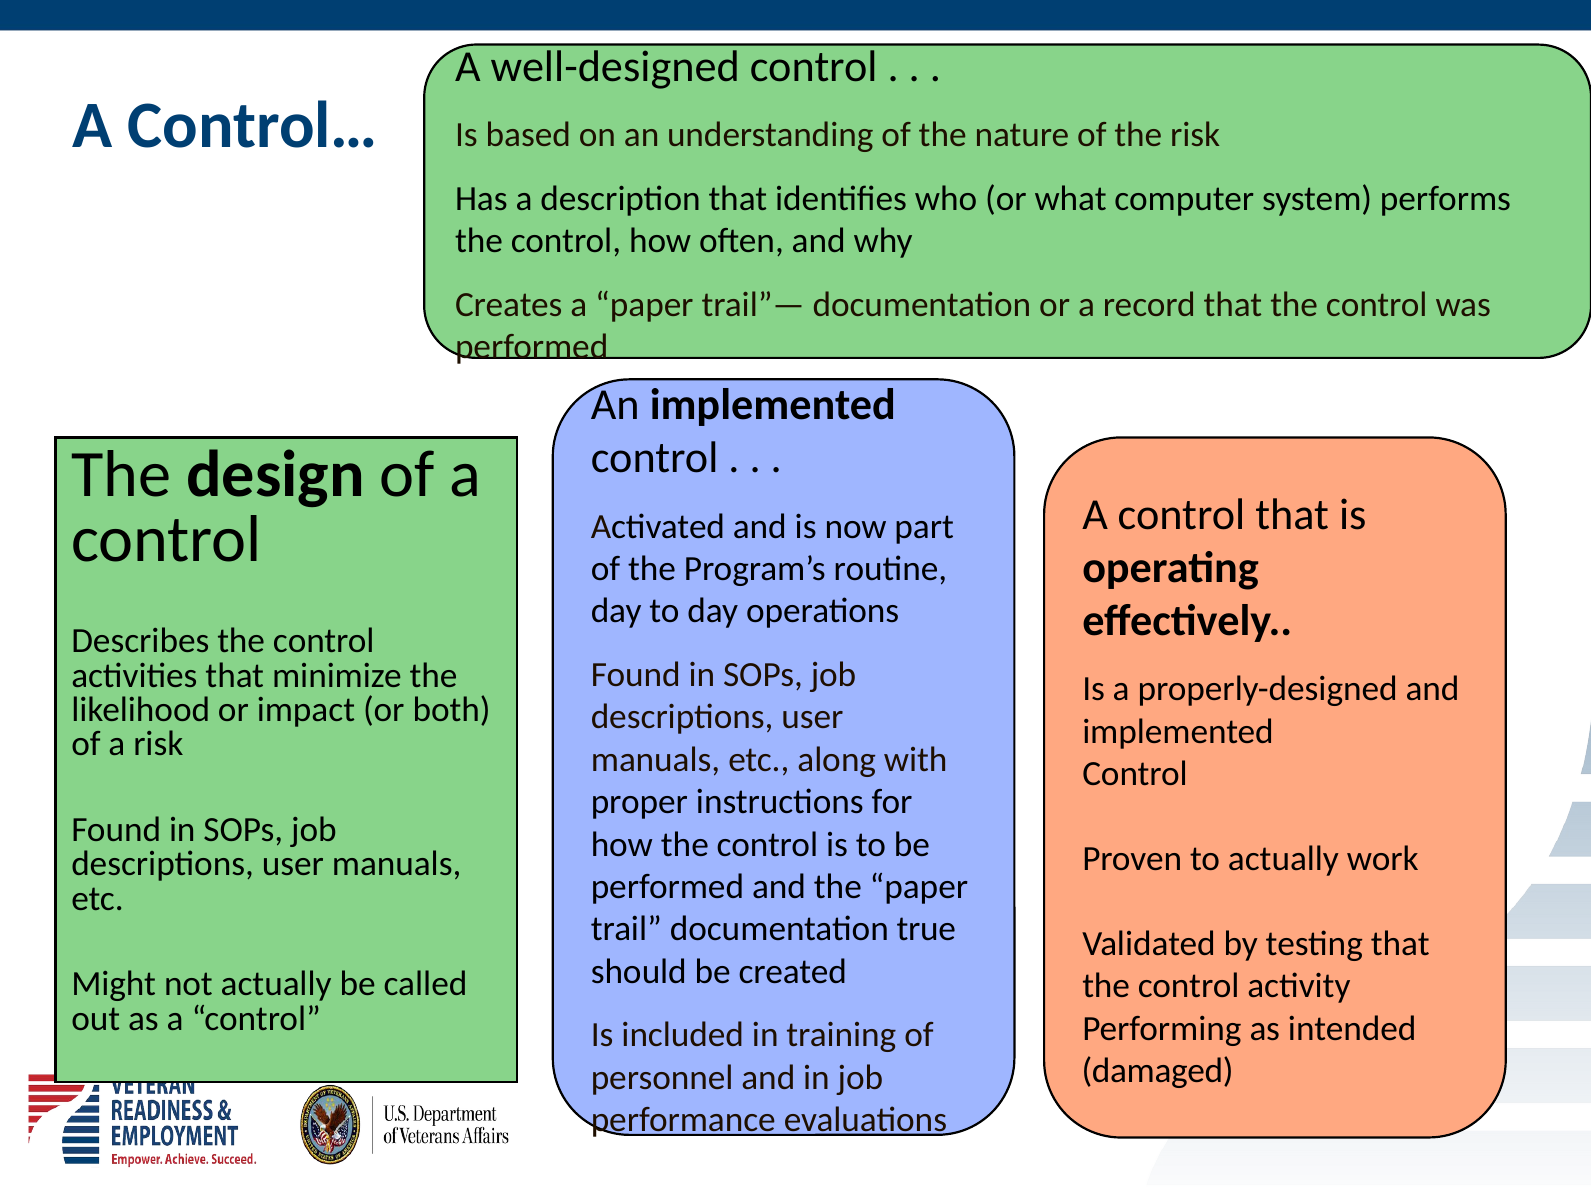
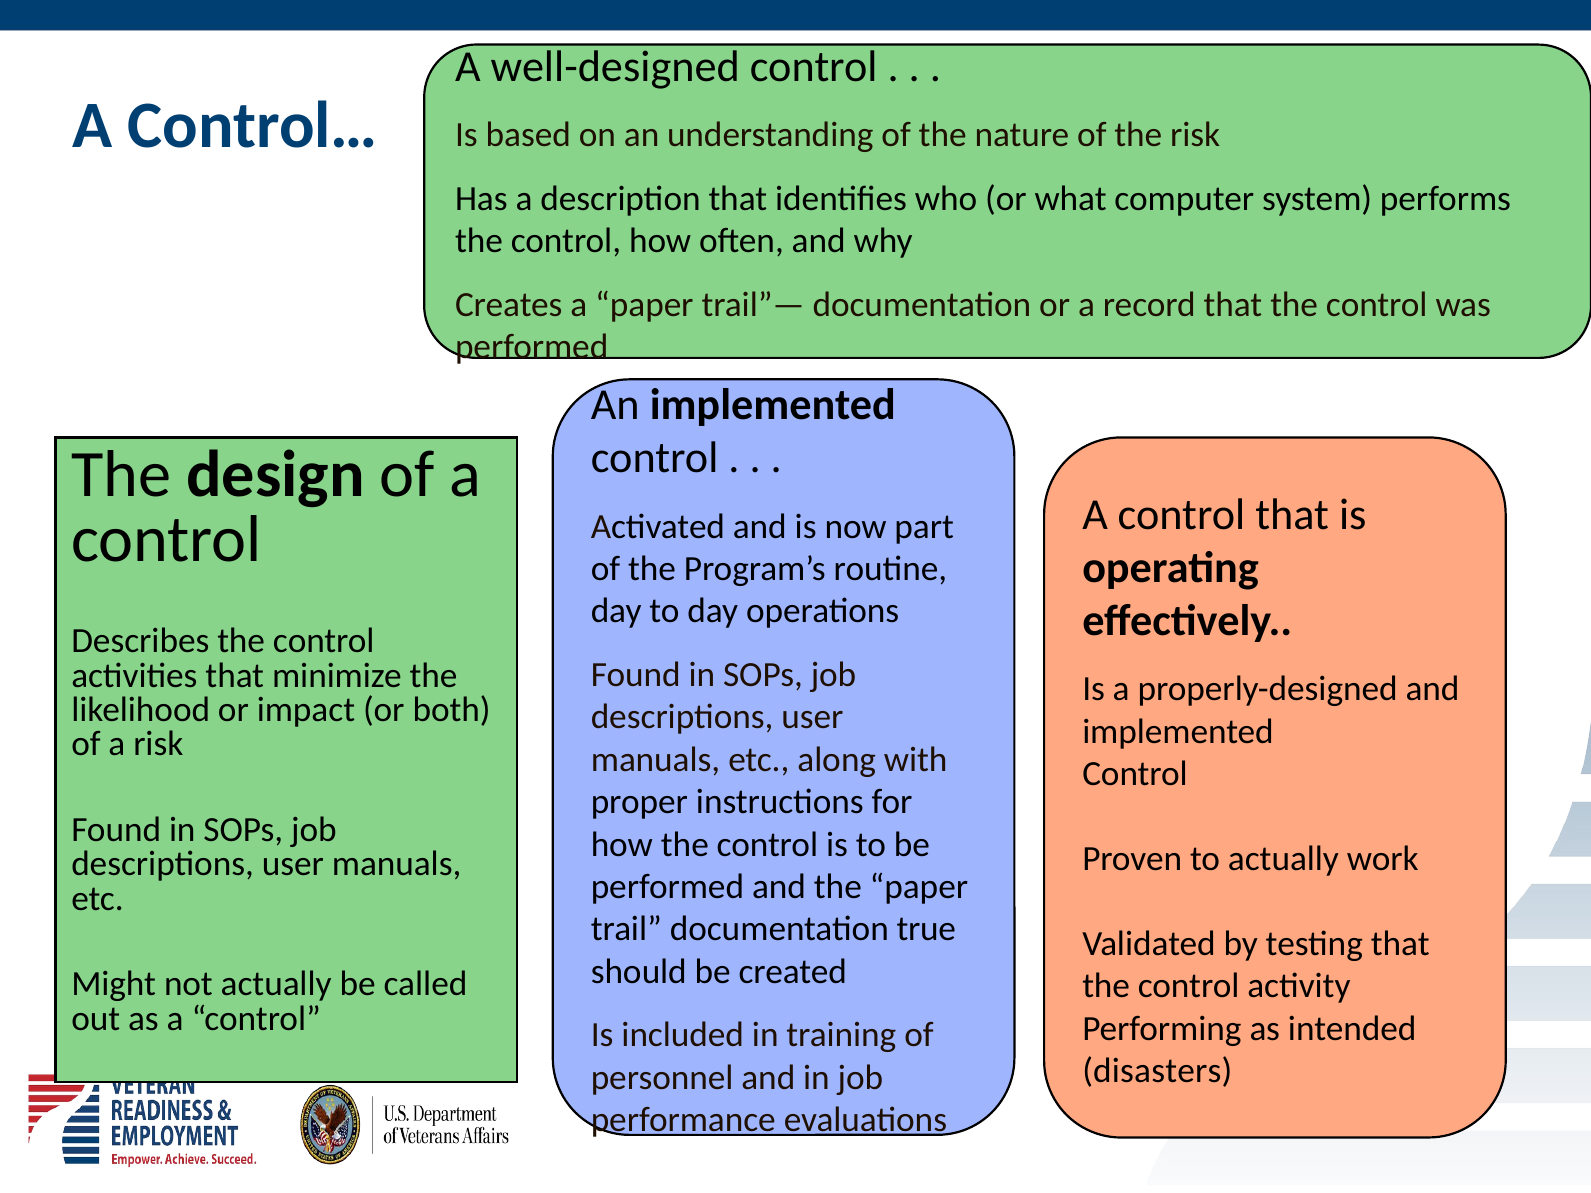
damaged: damaged -> disasters (1157, 1071)
